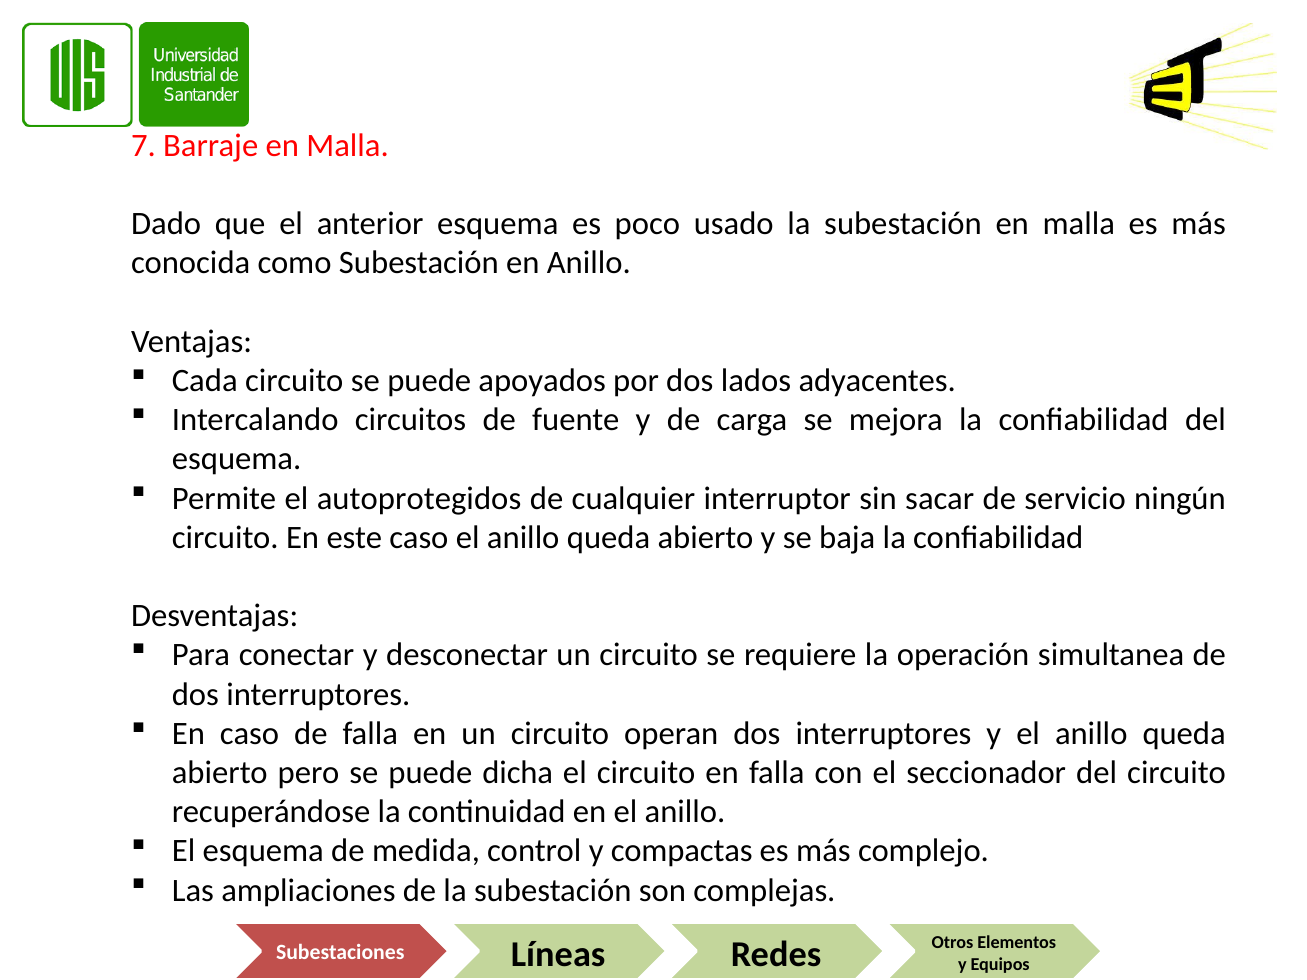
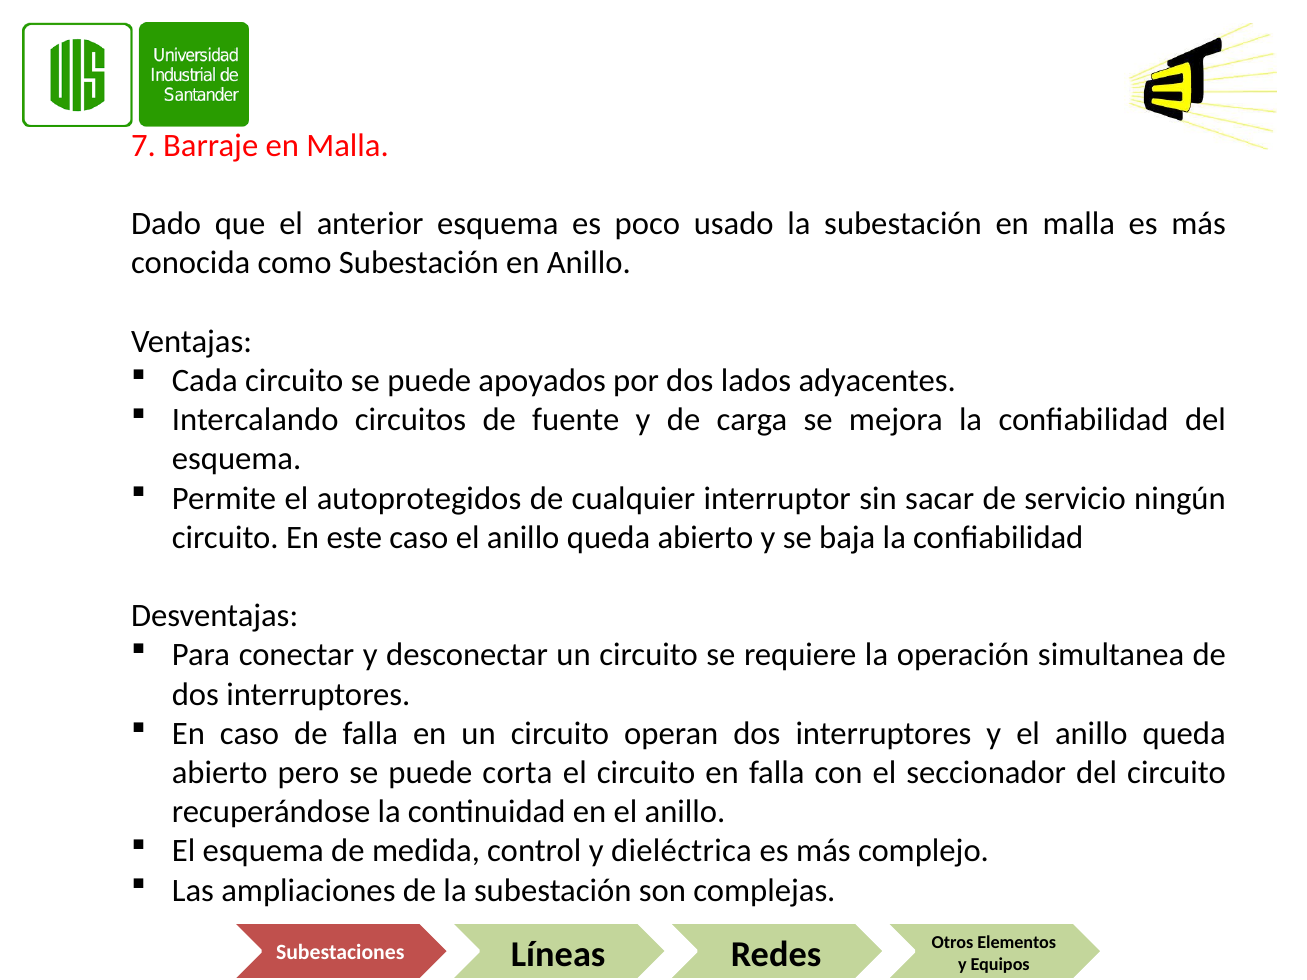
dicha: dicha -> corta (518, 773)
compactas: compactas -> dieléctrica (681, 851)
